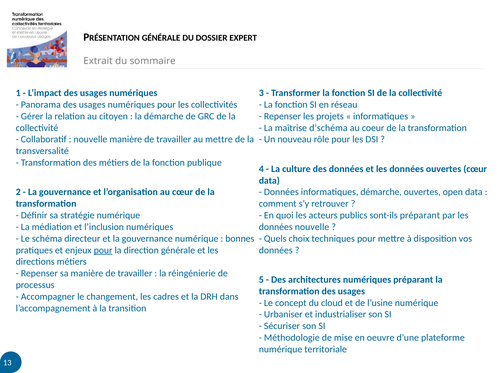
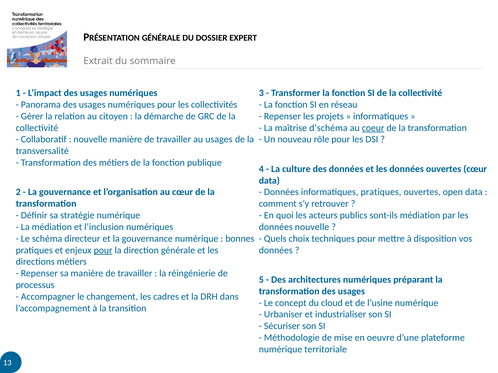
coeur underline: none -> present (373, 128)
au mettre: mettre -> usages (219, 140)
informatiques démarche: démarche -> pratiques (381, 192)
sont-ils préparant: préparant -> médiation (420, 216)
